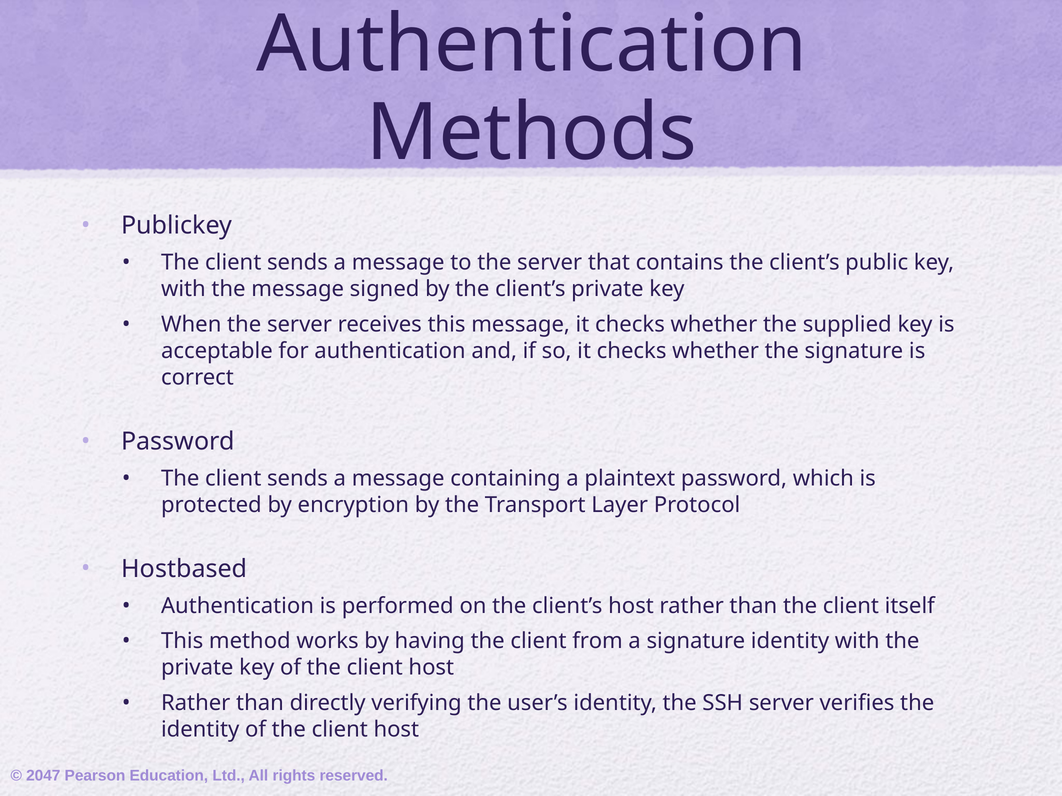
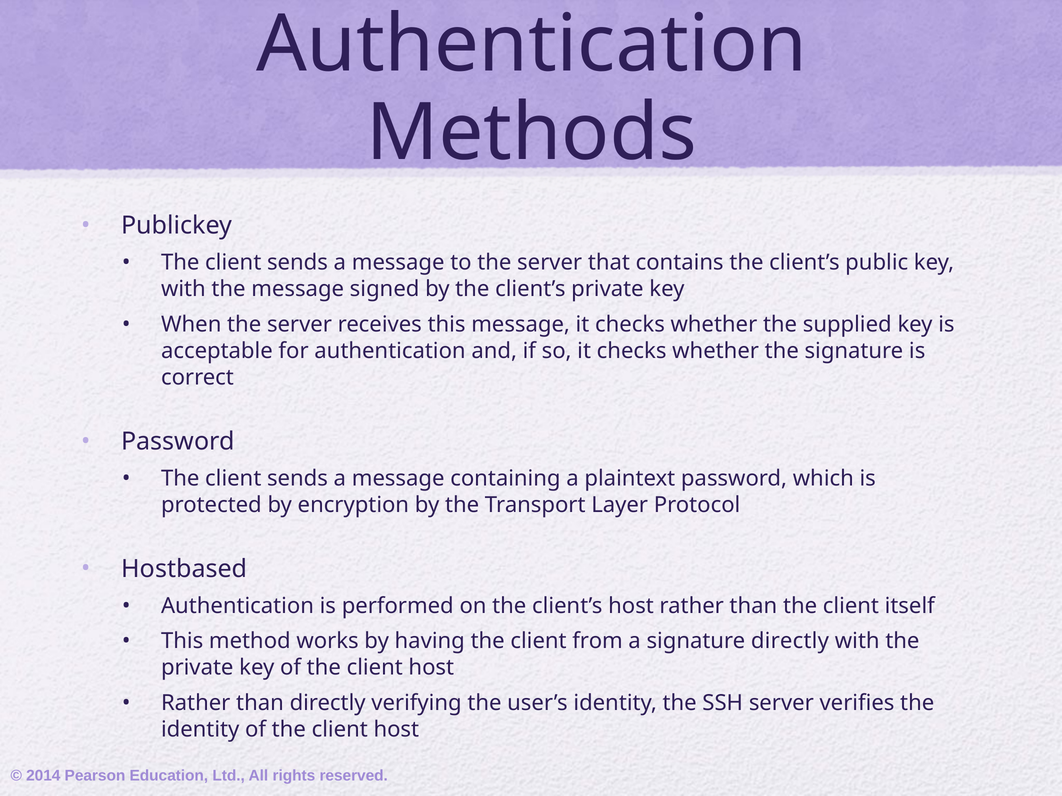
signature identity: identity -> directly (790, 642)
2047: 2047 -> 2014 (43, 776)
